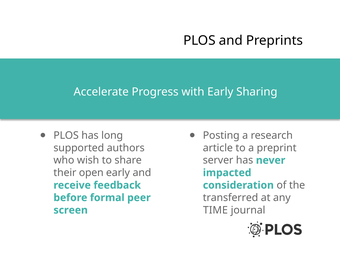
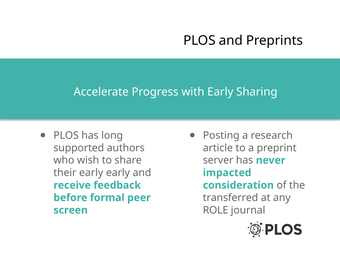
their open: open -> early (91, 173)
TIME: TIME -> ROLE (216, 210)
